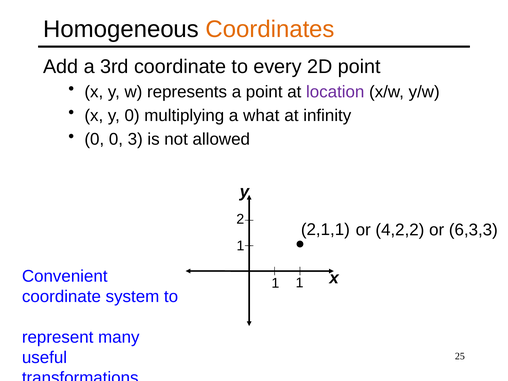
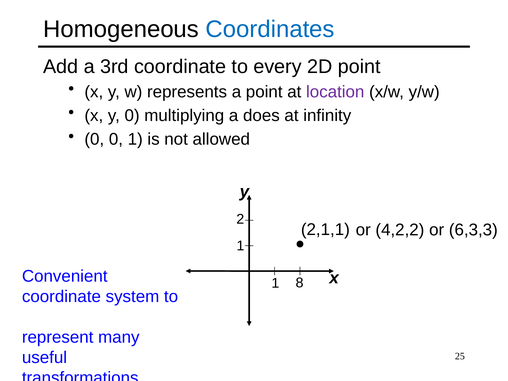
Coordinates colour: orange -> blue (270, 29)
what: what -> does (261, 115)
0 3: 3 -> 1 (135, 139)
1: 1 -> 8 (300, 283)
